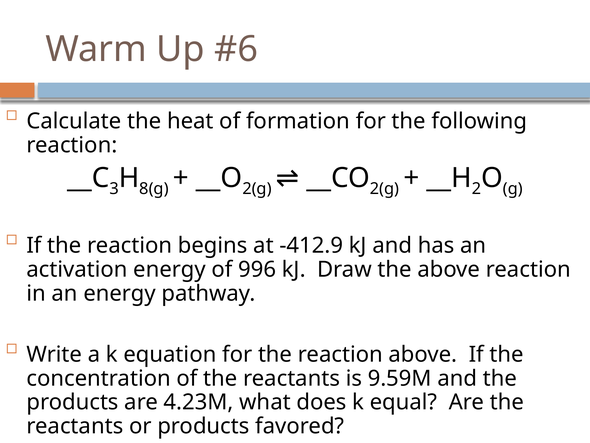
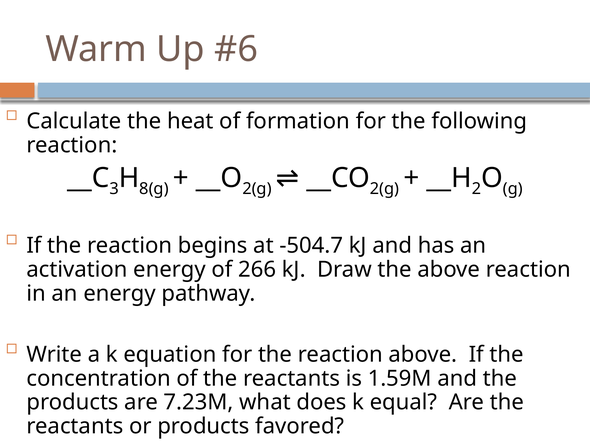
-412.9: -412.9 -> -504.7 (311, 245)
996: 996 -> 266 (257, 269)
9.59M: 9.59M -> 1.59M (400, 378)
4.23M: 4.23M -> 7.23M (199, 402)
